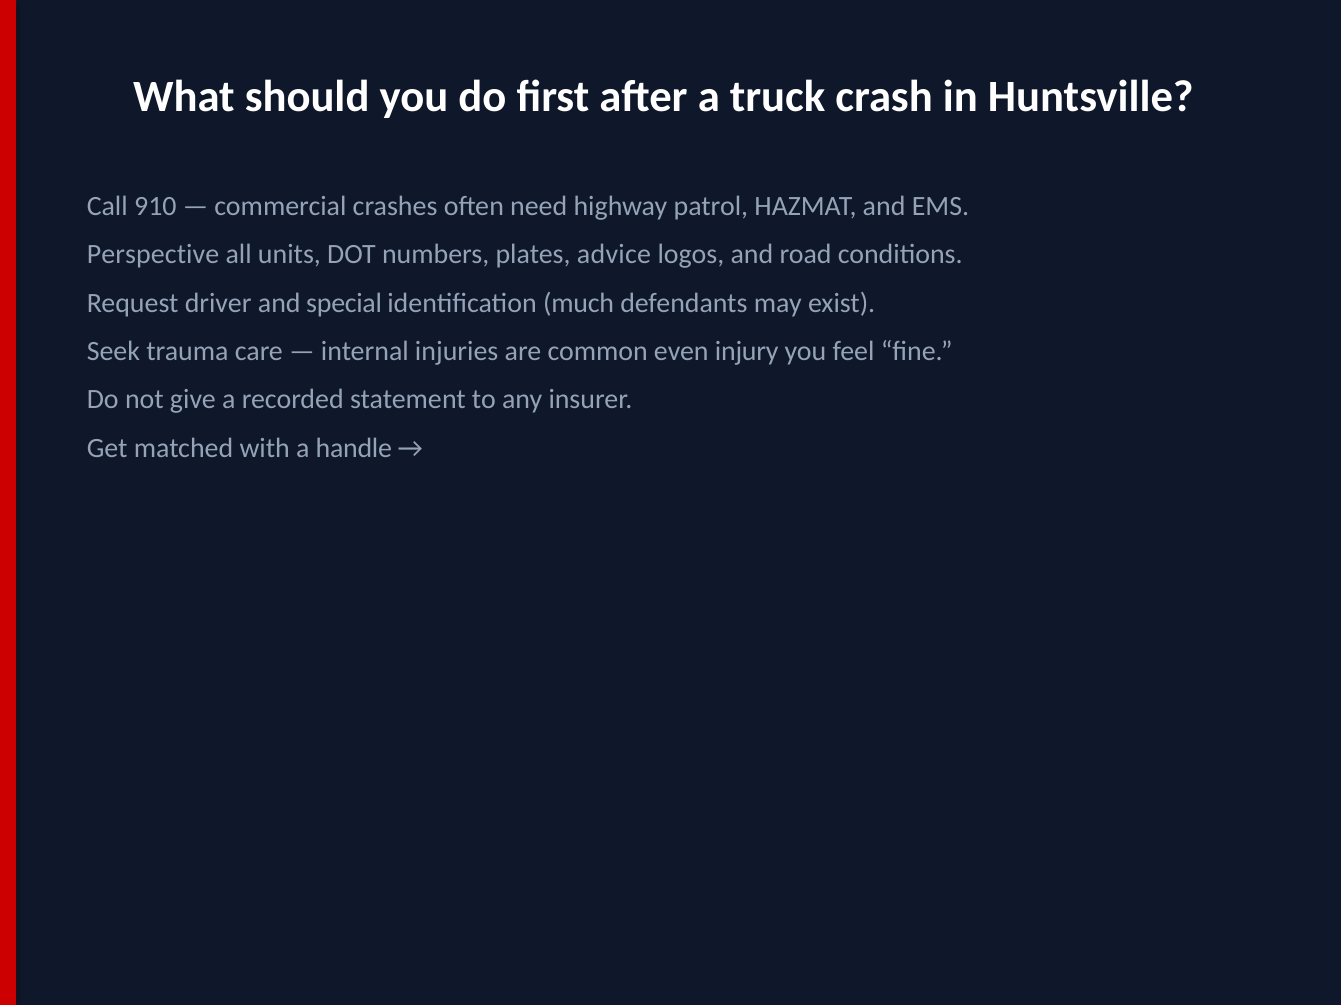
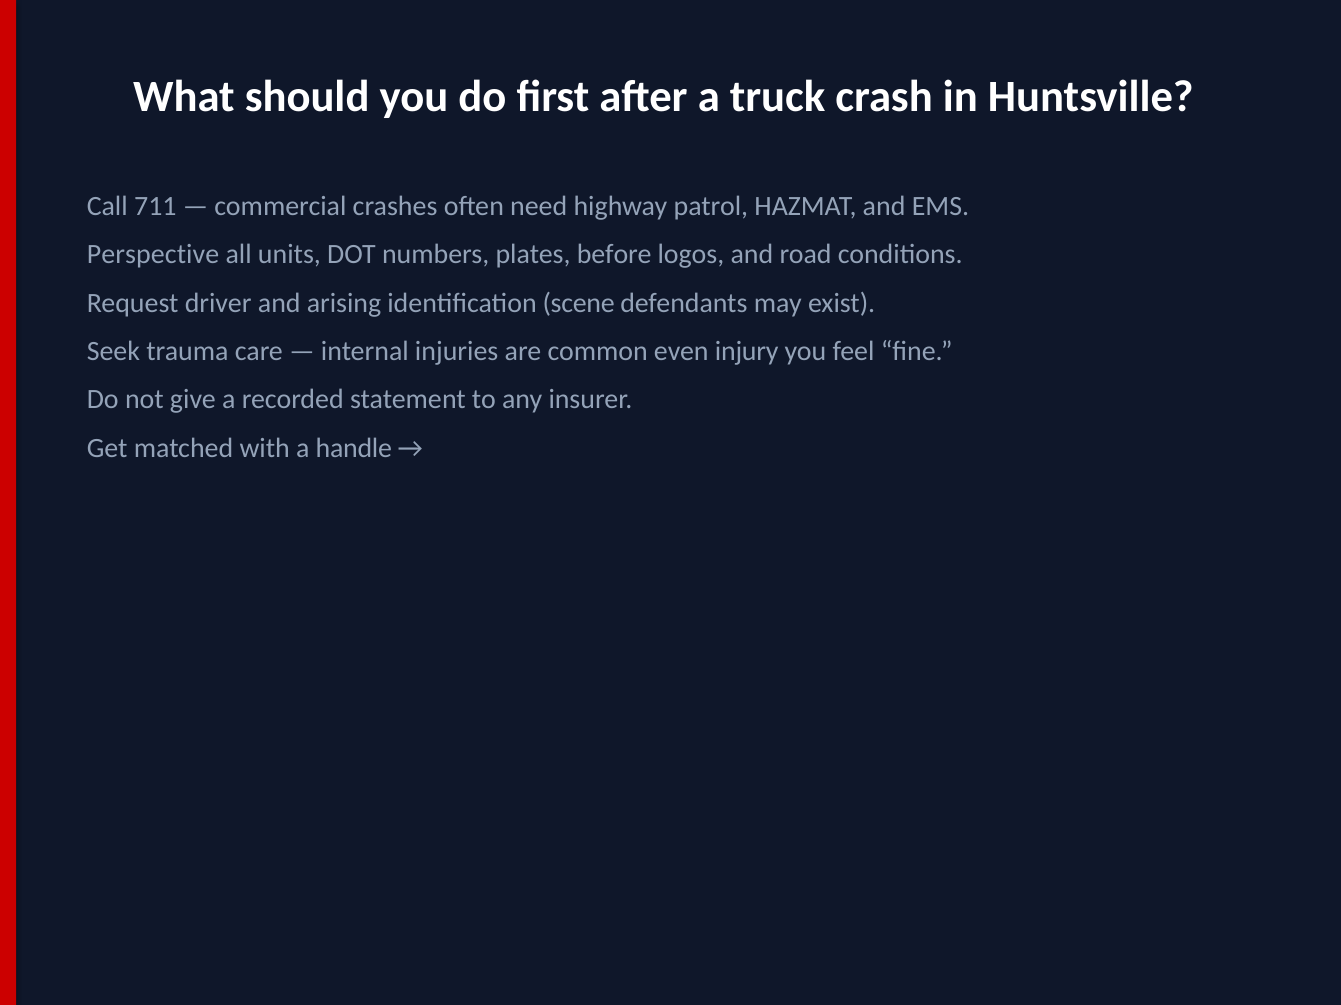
910: 910 -> 711 (155, 206)
advice: advice -> before (614, 255)
special: special -> arising (344, 303)
much: much -> scene (579, 303)
